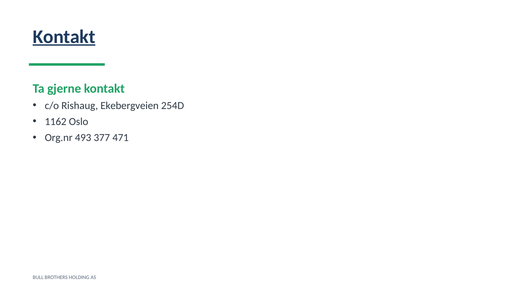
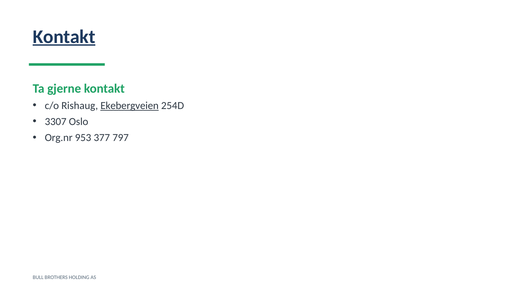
Ekebergveien underline: none -> present (130, 106)
1162: 1162 -> 3307 (56, 122)
493: 493 -> 953 (83, 138)
471: 471 -> 797 (121, 138)
